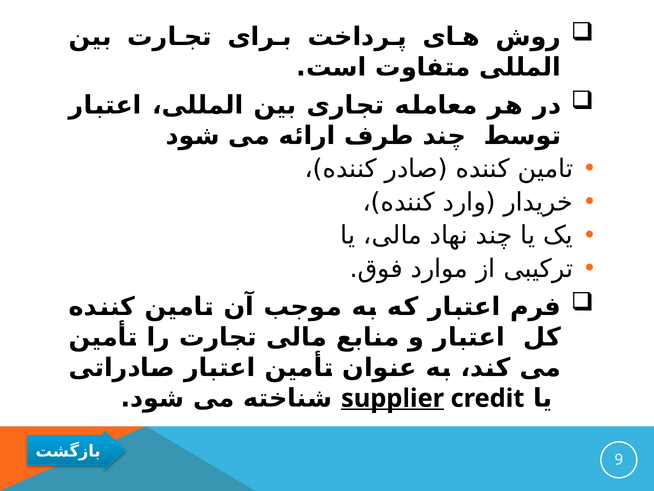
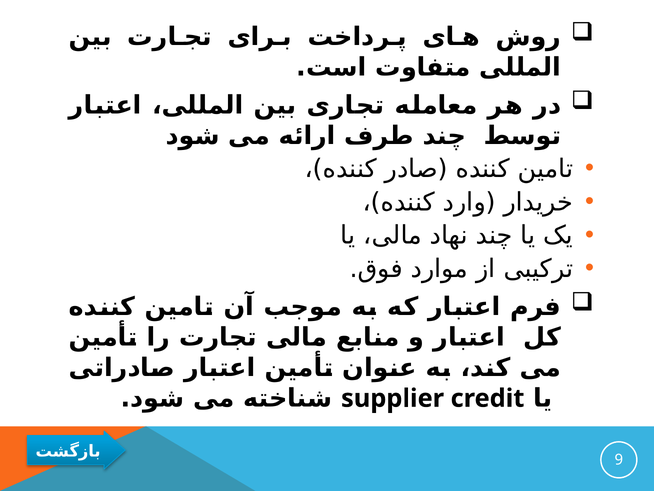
supplier underline: present -> none (393, 398)
